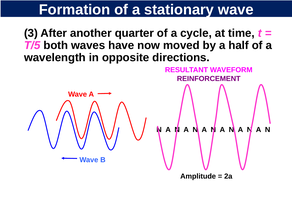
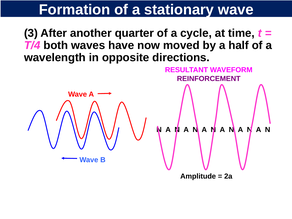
T/5: T/5 -> T/4 (32, 45)
